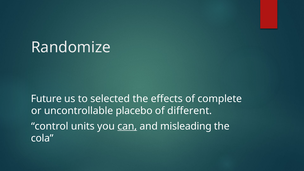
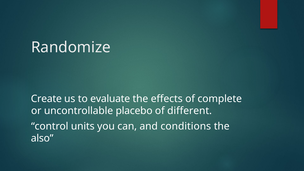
Future: Future -> Create (46, 99)
selected: selected -> evaluate (110, 99)
can underline: present -> none (127, 126)
misleading: misleading -> conditions (186, 126)
cola: cola -> also (42, 138)
